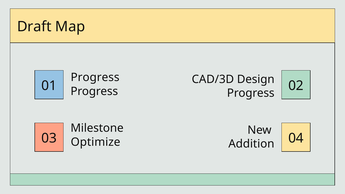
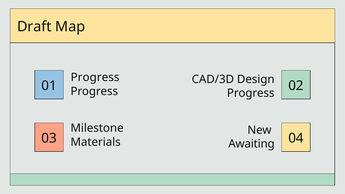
Optimize: Optimize -> Materials (96, 142)
Addition: Addition -> Awaiting (251, 144)
